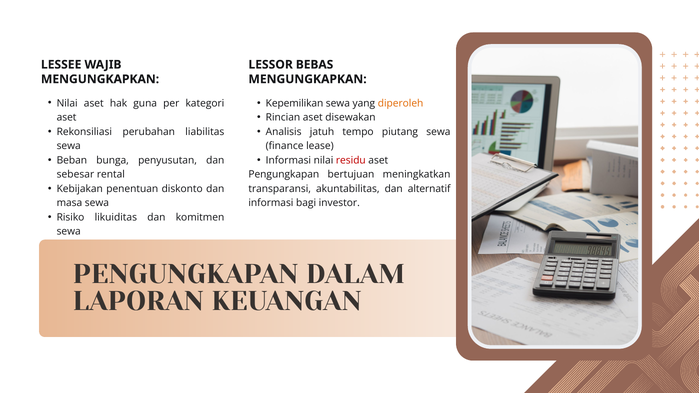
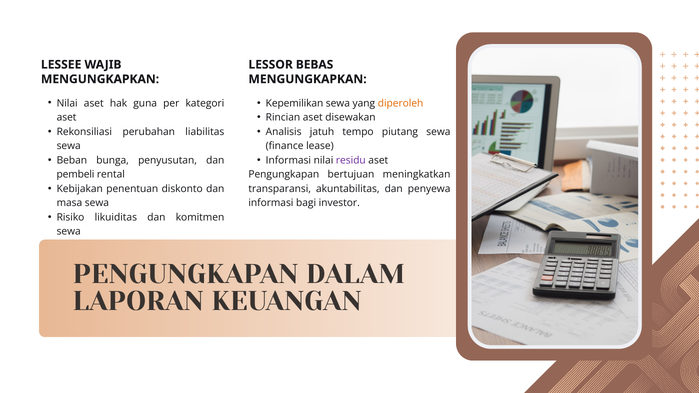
residu colour: red -> purple (351, 160)
sebesar: sebesar -> pembeli (76, 175)
alternatif: alternatif -> penyewa (429, 189)
